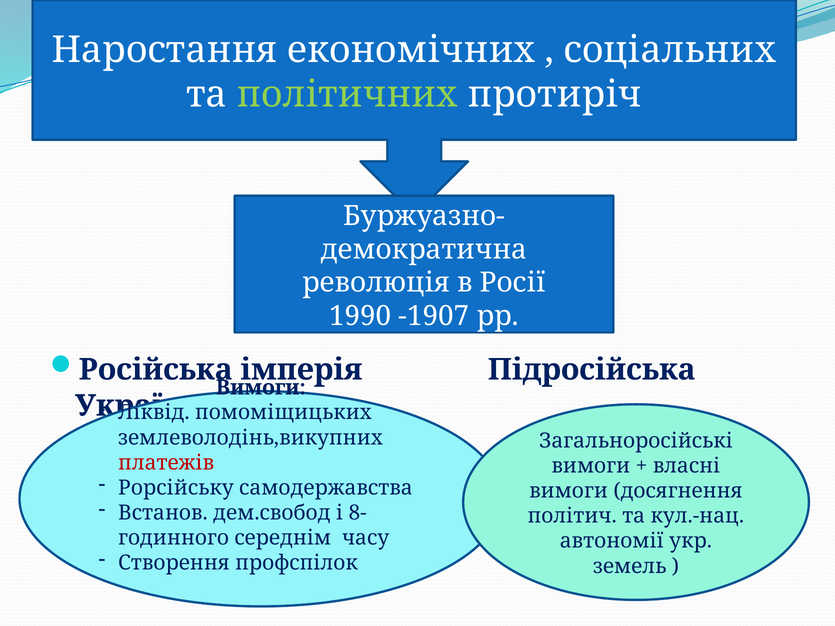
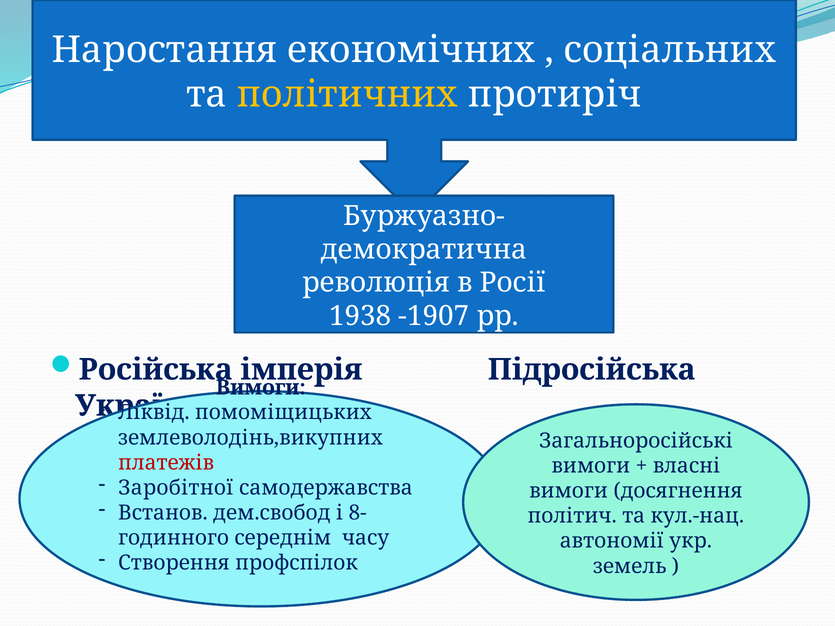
політичних colour: light green -> yellow (347, 95)
1990: 1990 -> 1938 (360, 316)
Рорсійську: Рорсійську -> Заробітної (176, 488)
